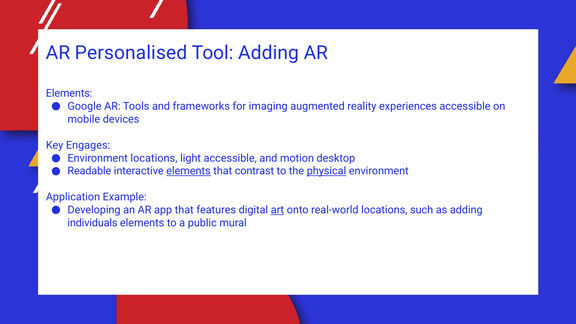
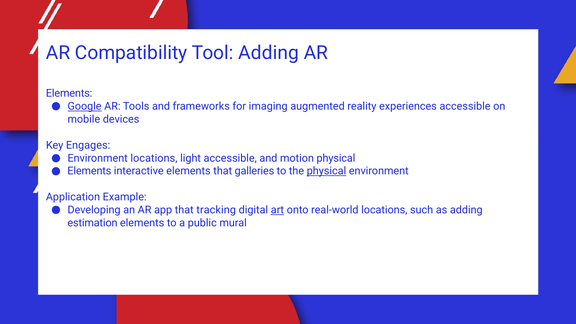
Personalised: Personalised -> Compatibility (131, 53)
Google underline: none -> present (85, 106)
motion desktop: desktop -> physical (336, 158)
Readable: Readable -> Elements (89, 171)
elements underline: present -> none (188, 171)
contrast: contrast -> galleries (254, 171)
features: features -> tracking (216, 210)
individuals: individuals -> estimation (92, 223)
